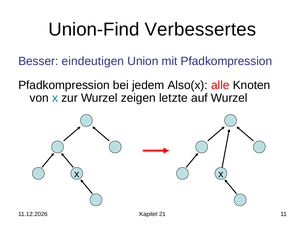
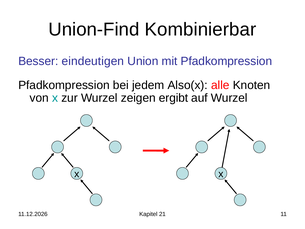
Verbessertes: Verbessertes -> Kombinierbar (200, 30)
letzte: letzte -> ergibt (174, 98)
